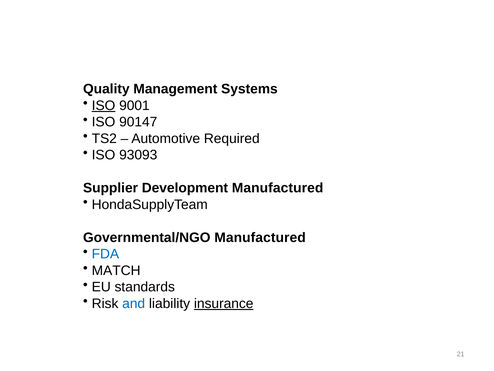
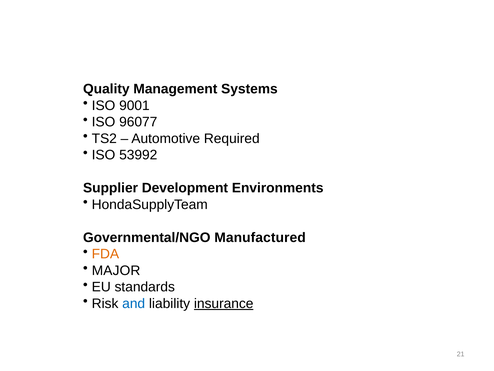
ISO underline: present -> none (104, 105)
90147: 90147 -> 96077 (138, 122)
93093: 93093 -> 53992 (138, 155)
Development Manufactured: Manufactured -> Environments (278, 188)
FDA colour: blue -> orange (105, 254)
MATCH: MATCH -> MAJOR (116, 270)
